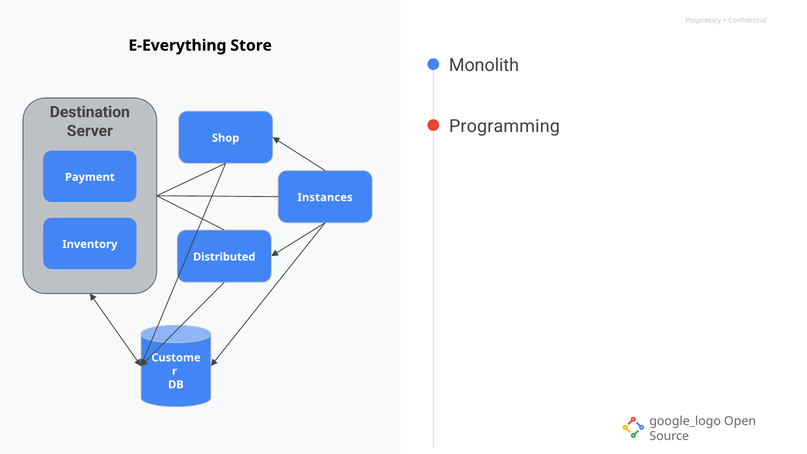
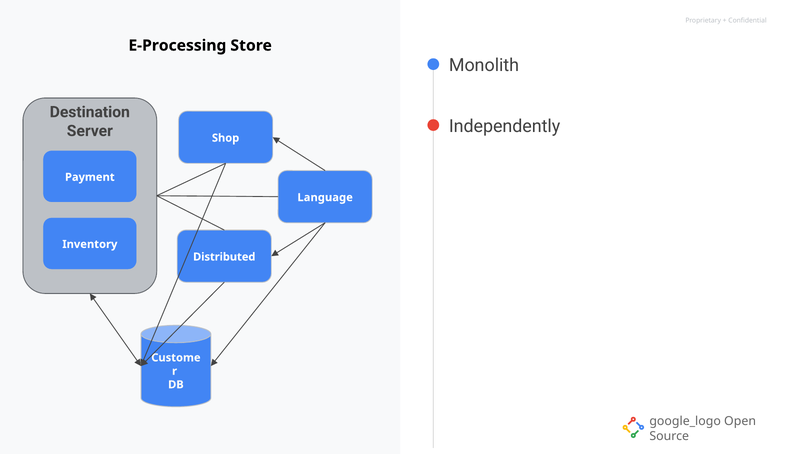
E-Everything: E-Everything -> E-Processing (177, 45)
Programming: Programming -> Independently (505, 126)
Instances: Instances -> Language (325, 197)
